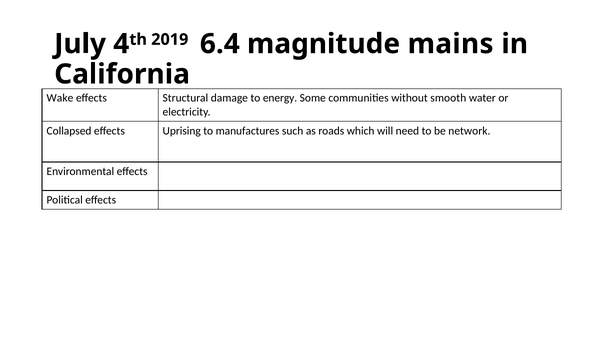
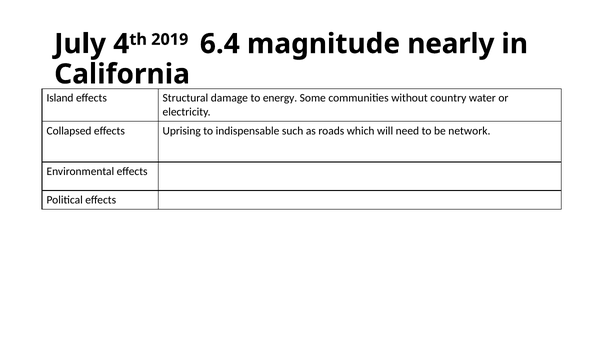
mains: mains -> nearly (451, 44)
Wake: Wake -> Island (60, 98)
smooth: smooth -> country (448, 98)
manufactures: manufactures -> indispensable (248, 131)
